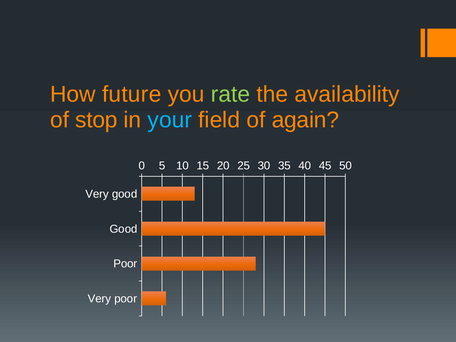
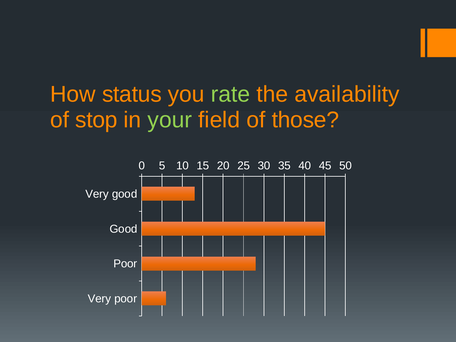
future: future -> status (132, 94)
your colour: light blue -> light green (170, 120)
again: again -> those (305, 120)
